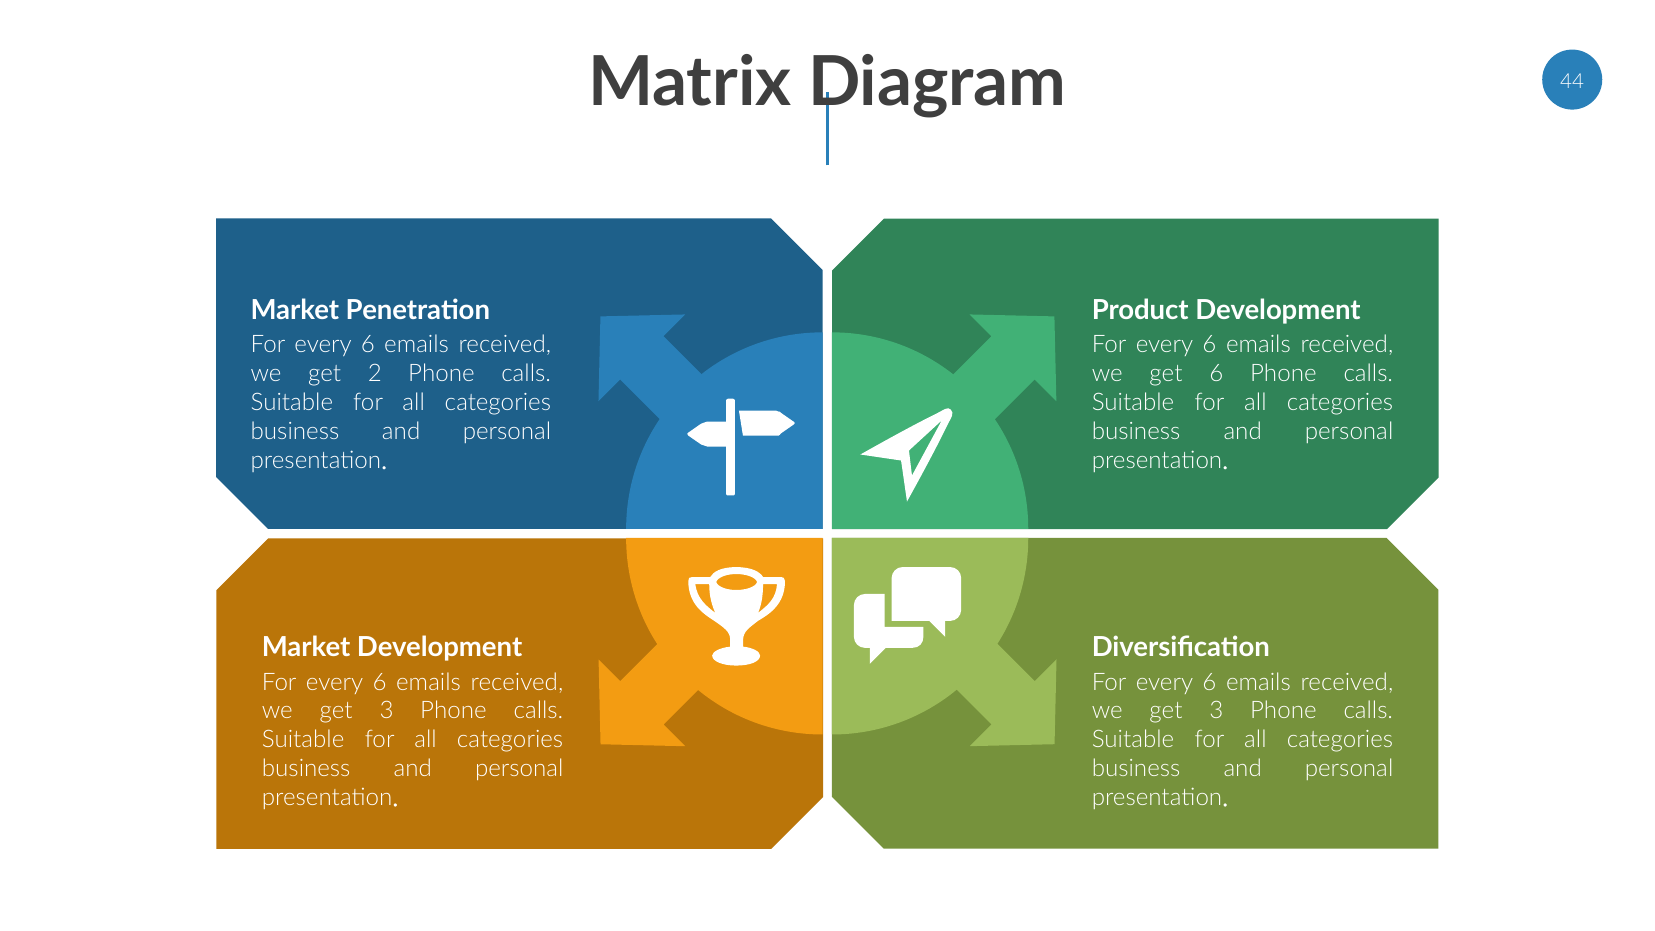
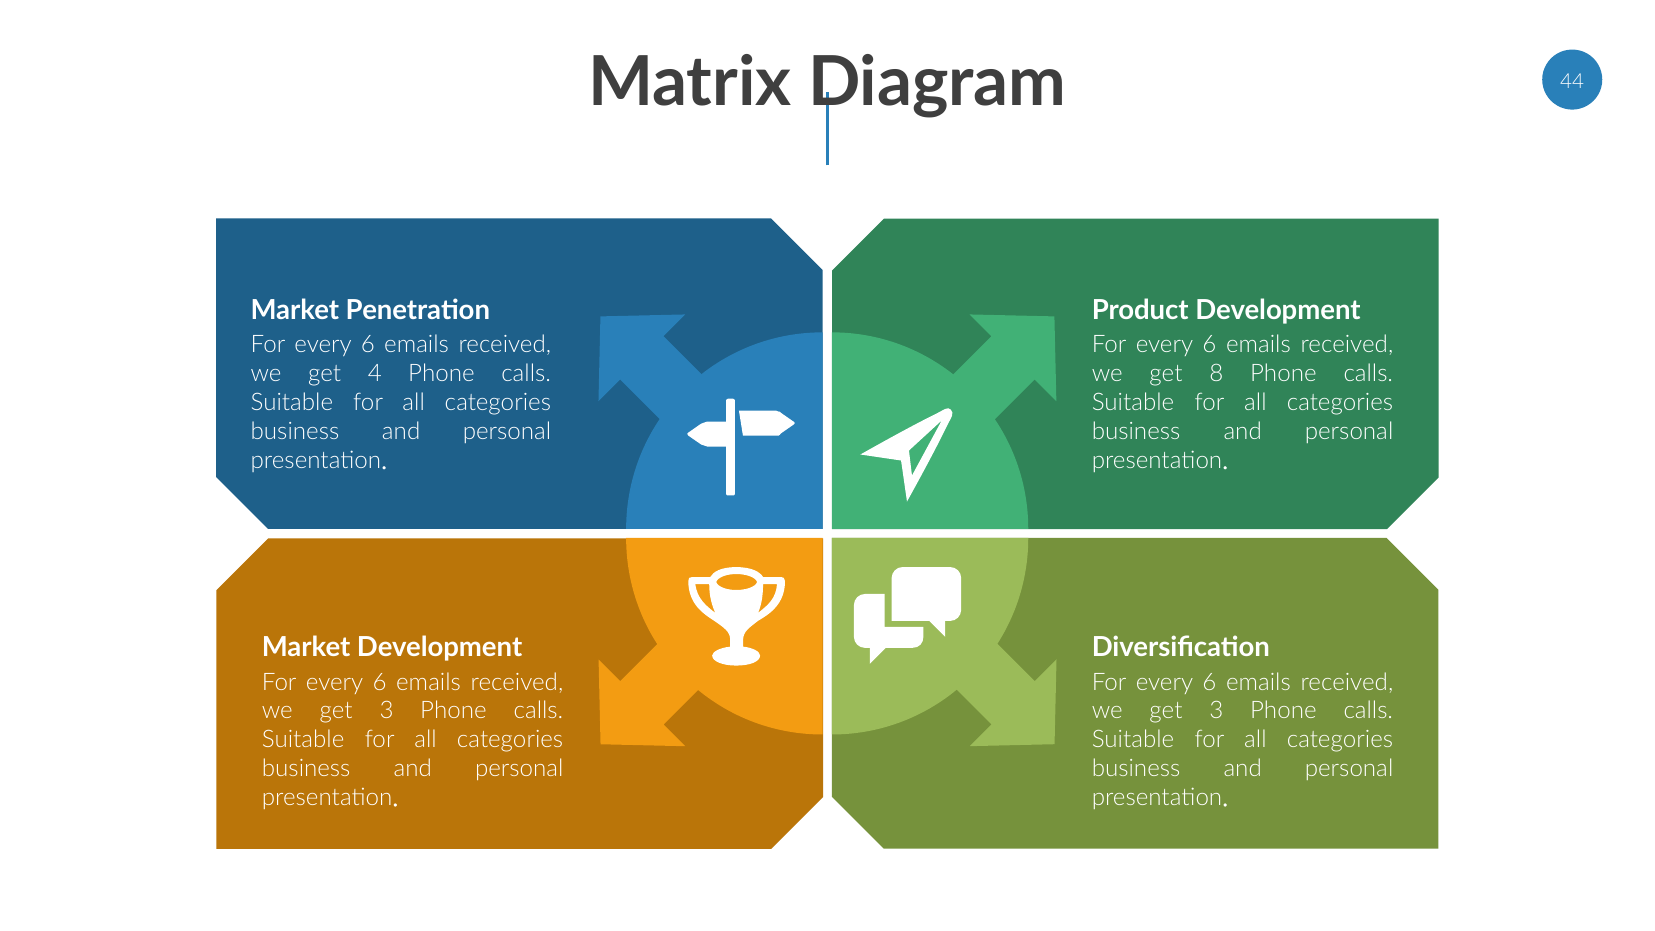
2: 2 -> 4 (375, 374)
get 6: 6 -> 8 (1216, 374)
